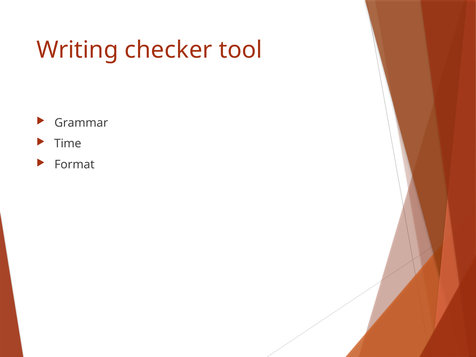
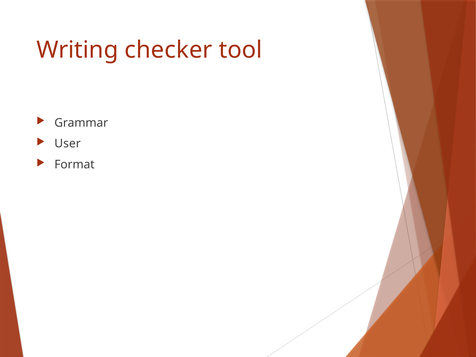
Time: Time -> User (68, 144)
